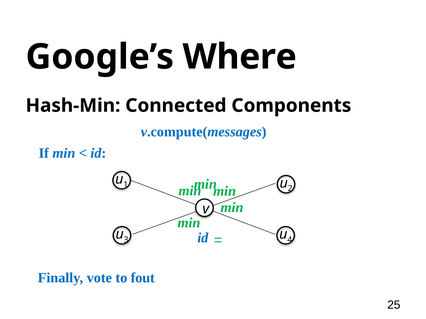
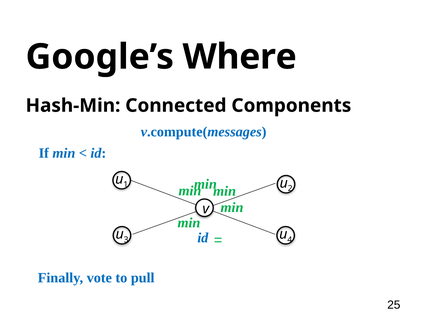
fout: fout -> pull (143, 278)
